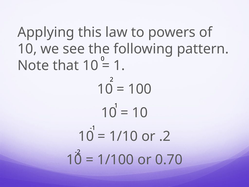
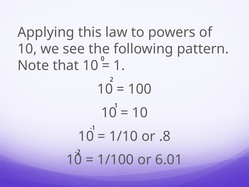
.2: .2 -> .8 (165, 136)
0.70: 0.70 -> 6.01 (169, 160)
